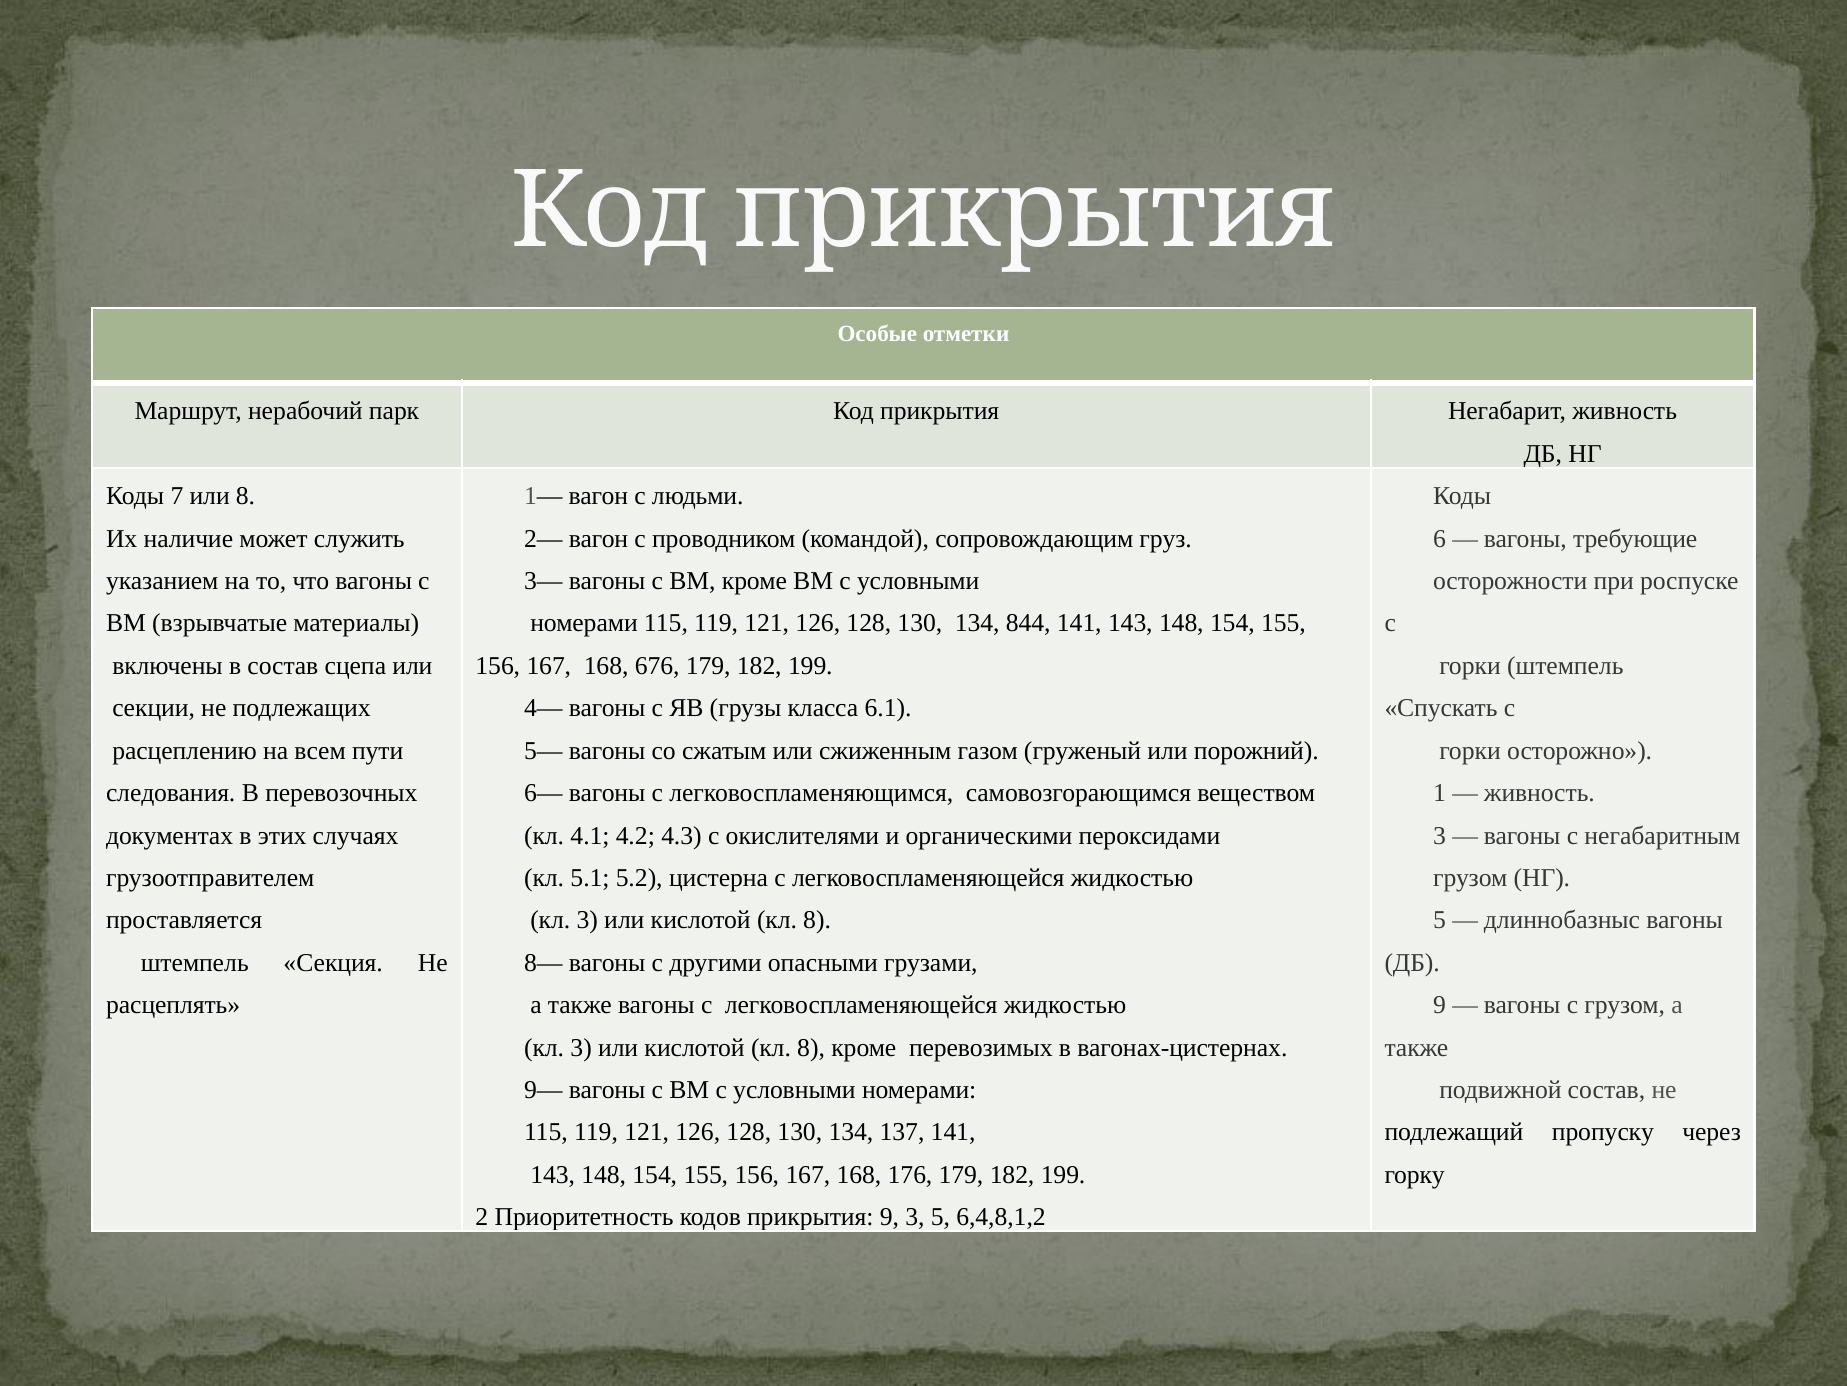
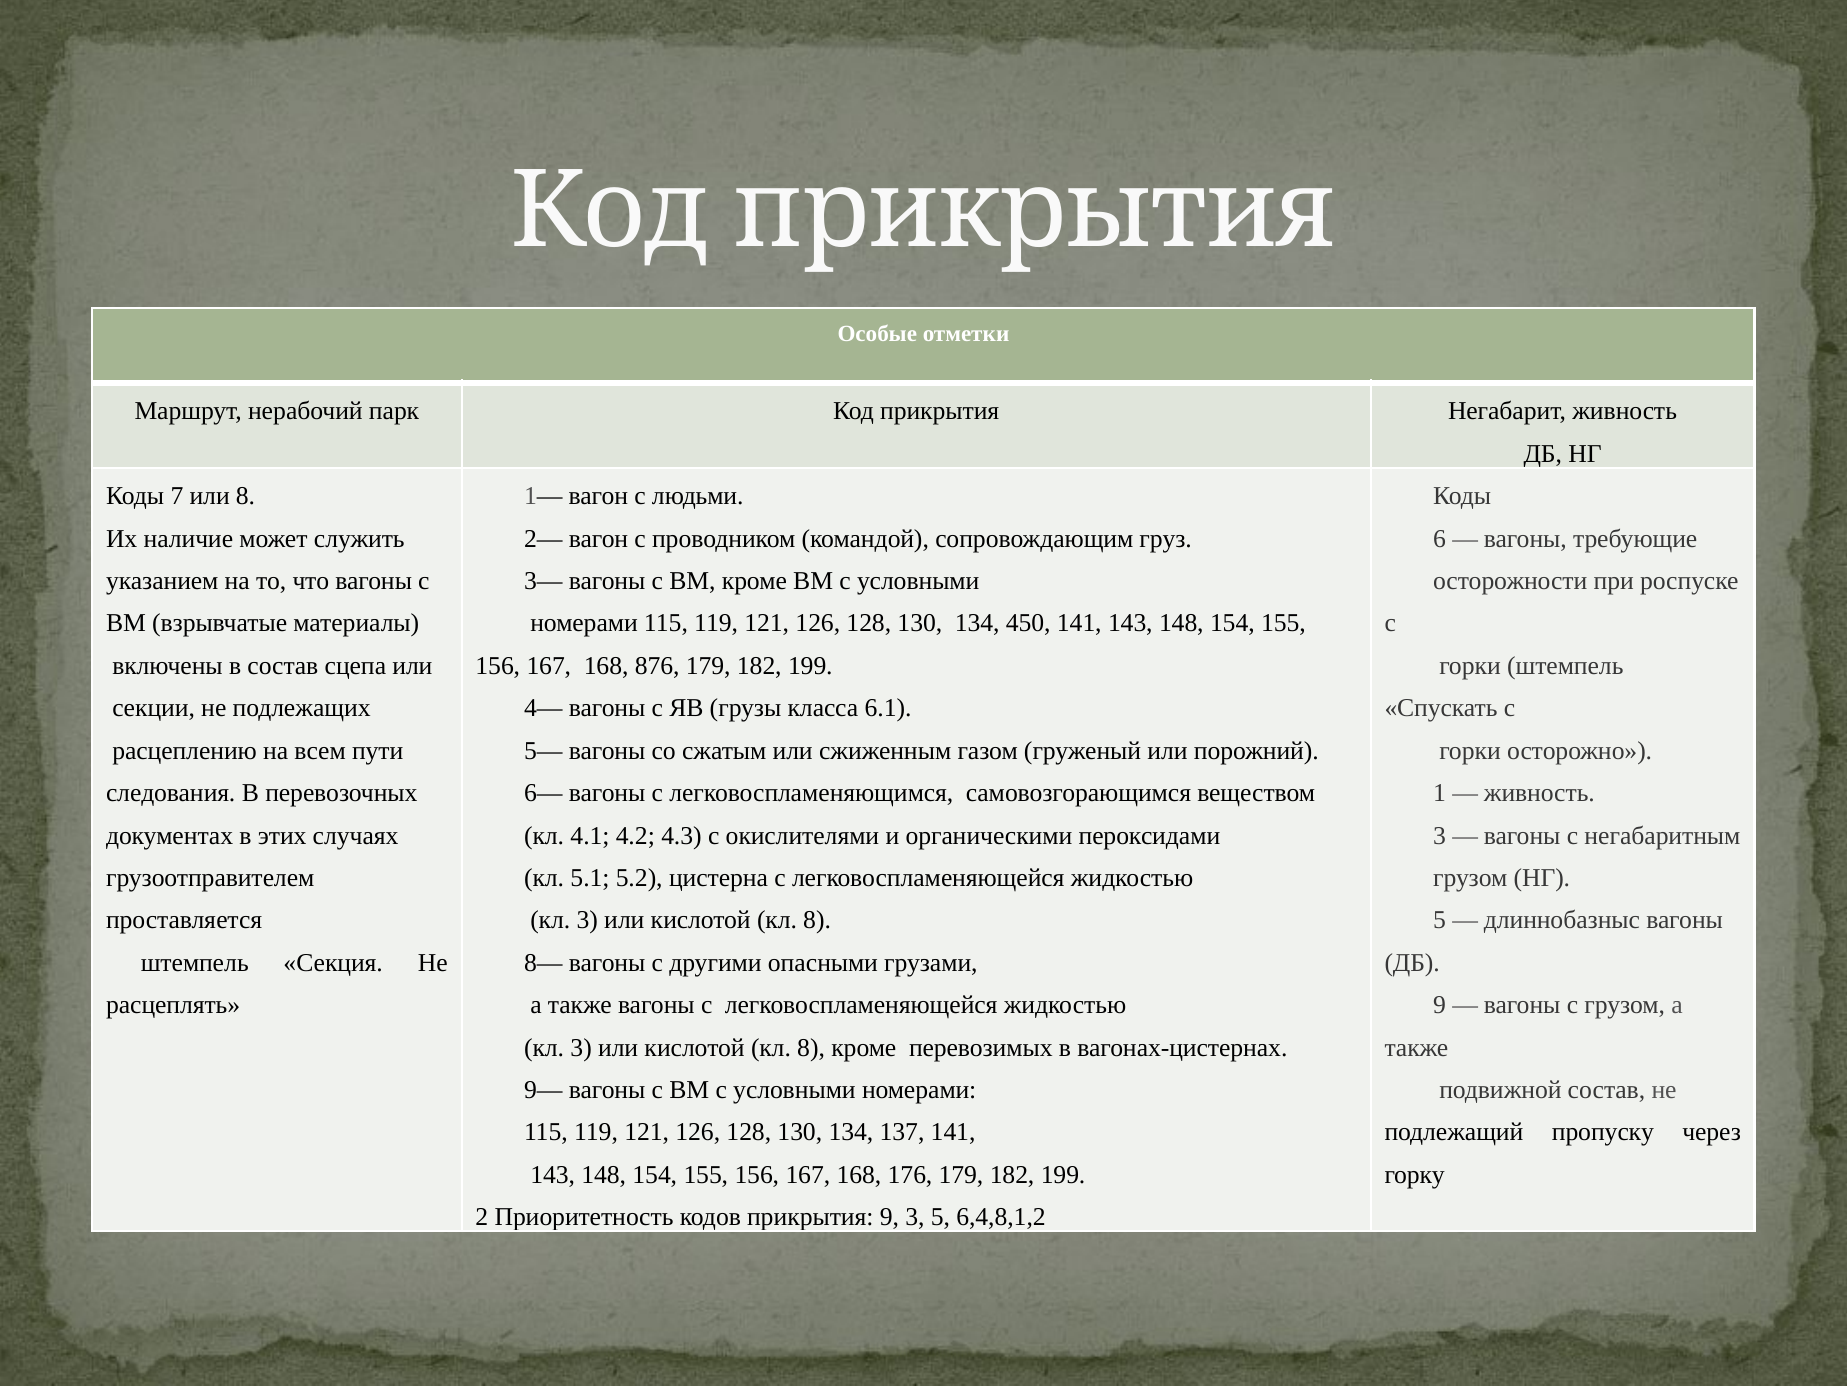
844: 844 -> 450 (1028, 623)
676: 676 -> 876 (657, 666)
